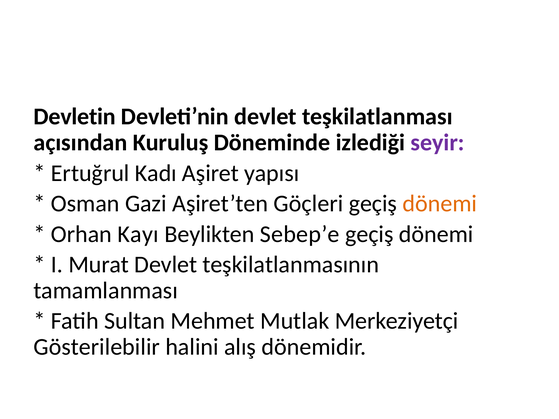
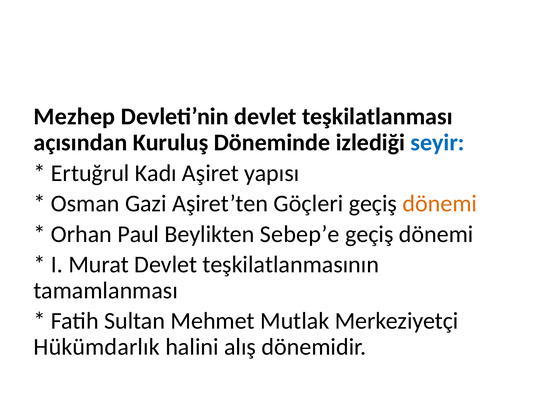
Devletin: Devletin -> Mezhep (74, 117)
seyir colour: purple -> blue (438, 143)
Kayı: Kayı -> Paul (138, 234)
Gösterilebilir: Gösterilebilir -> Hükümdarlık (97, 347)
